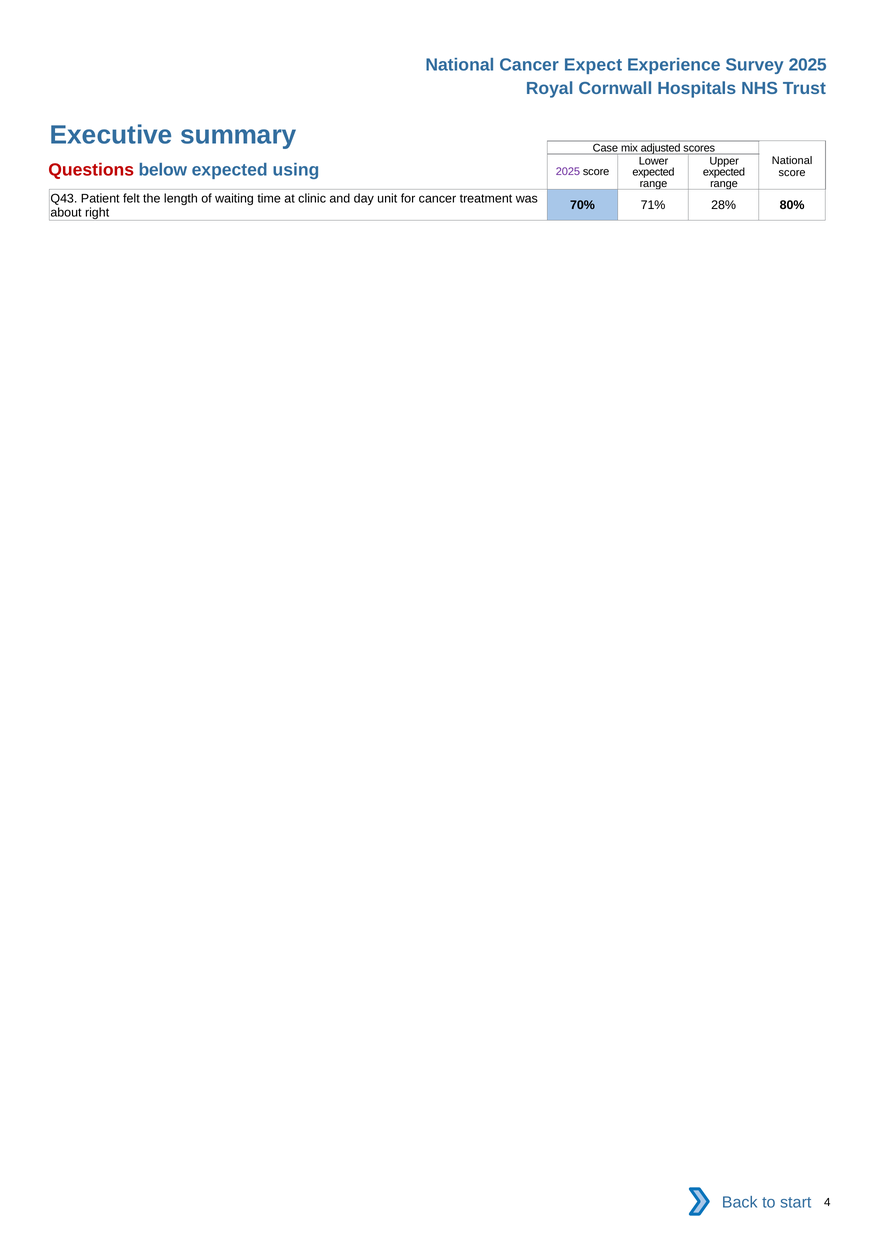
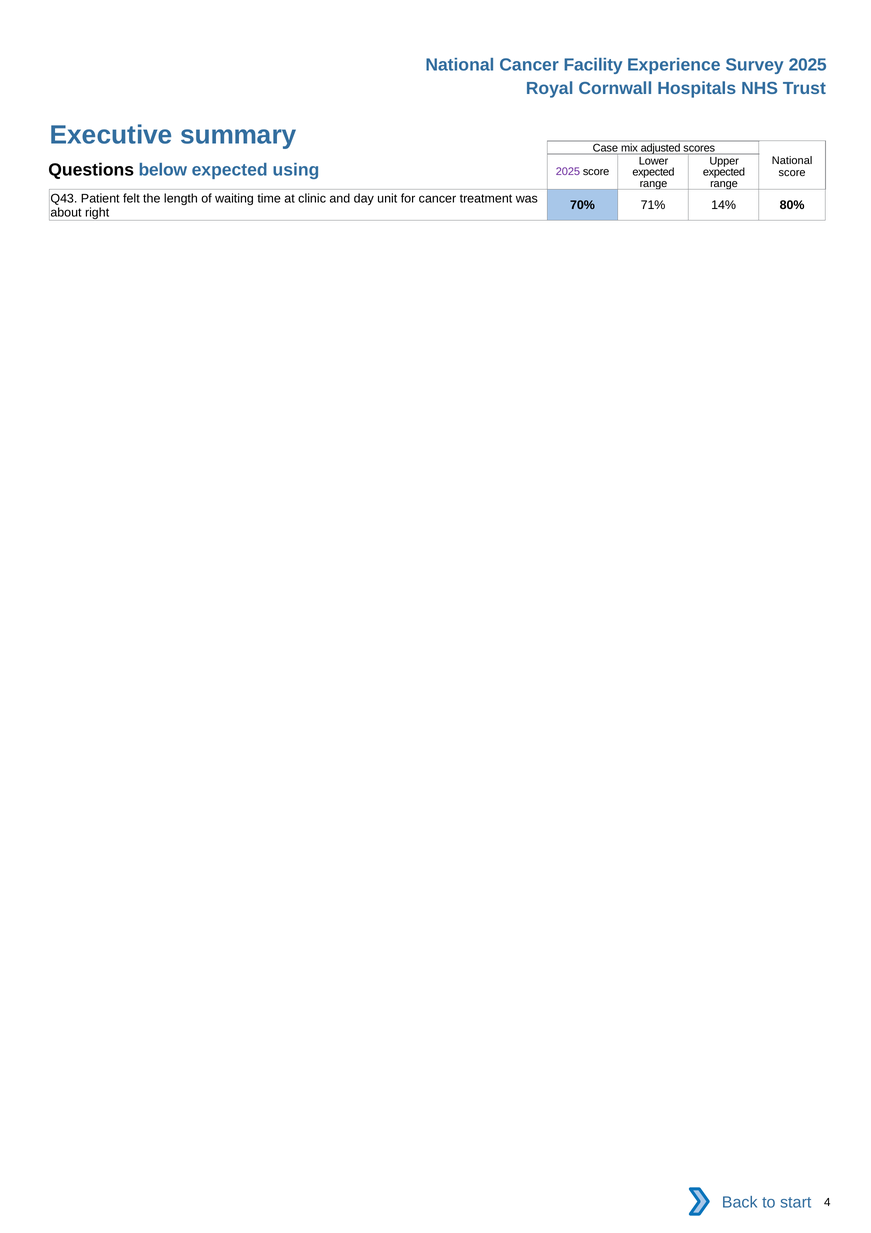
Expect: Expect -> Facility (593, 65)
Questions colour: red -> black (91, 170)
28%: 28% -> 14% (724, 205)
